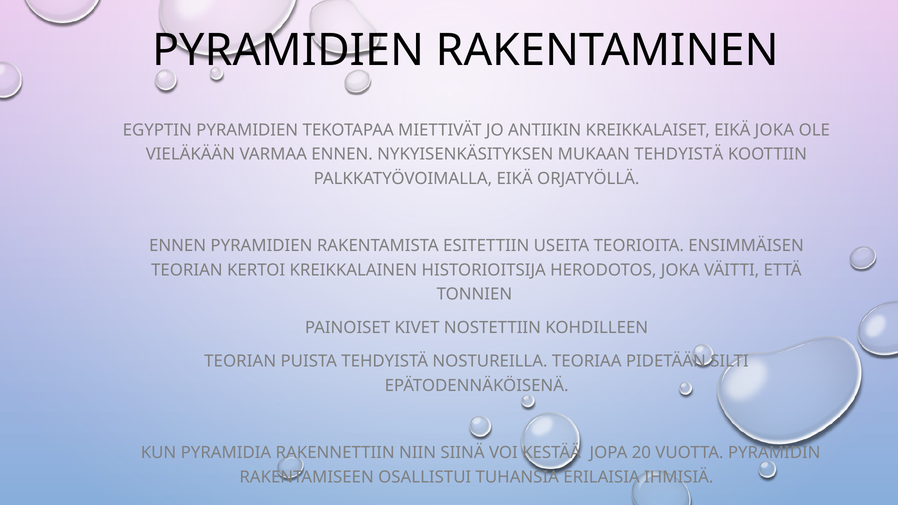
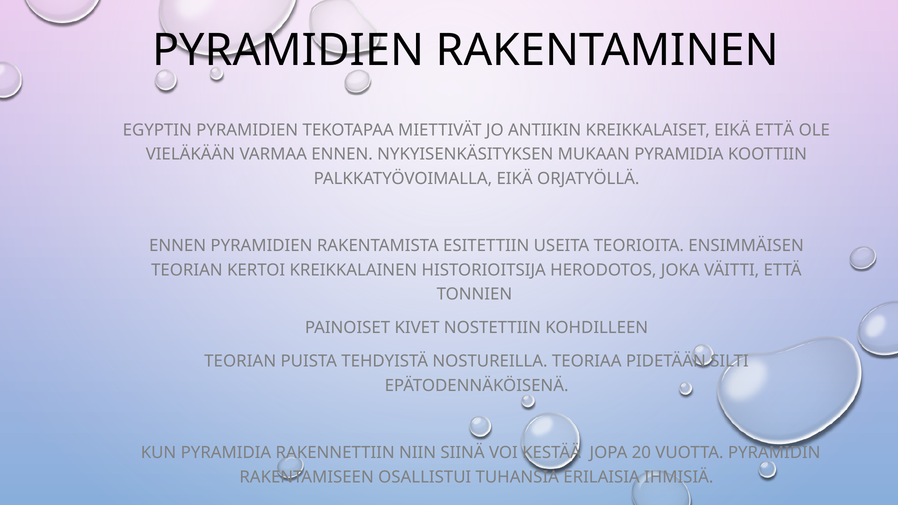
EIKÄ JOKA: JOKA -> ETTÄ (774, 130)
MUKAAN TEHDYISTÄ: TEHDYISTÄ -> PYRAMIDIA (679, 154)
